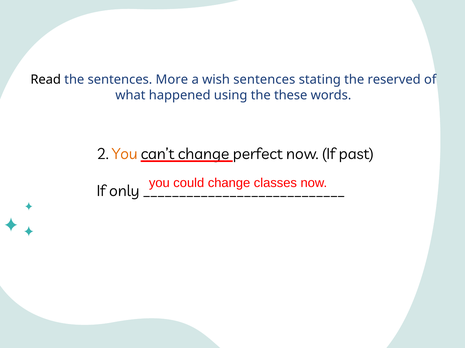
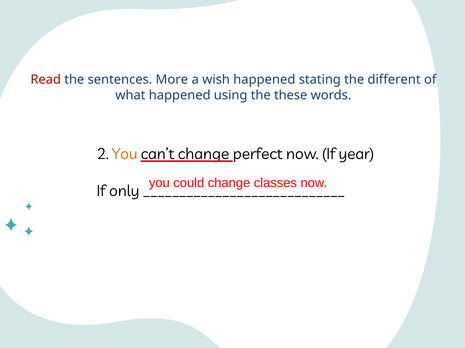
Read colour: black -> red (46, 80)
wish sentences: sentences -> happened (264, 80)
reserved: reserved -> different (394, 80)
past: past -> year (356, 154)
